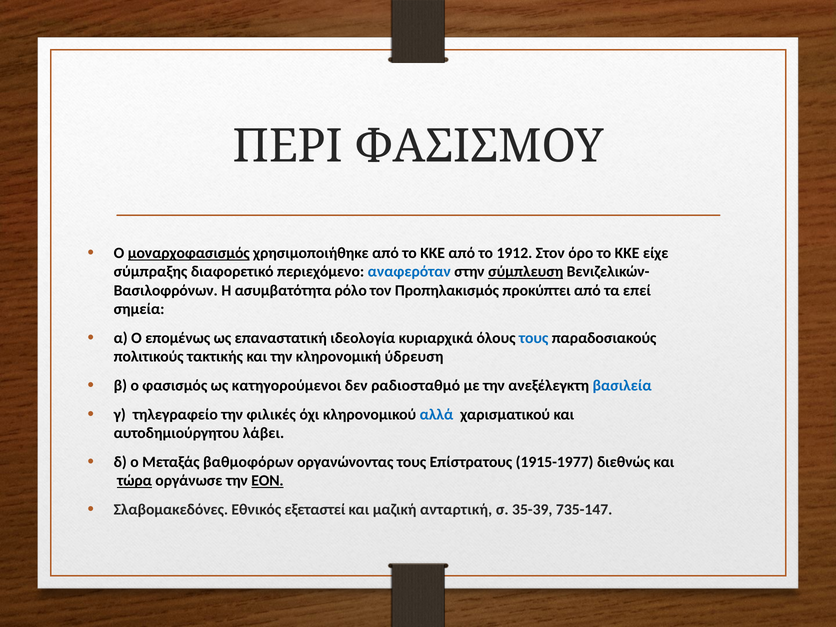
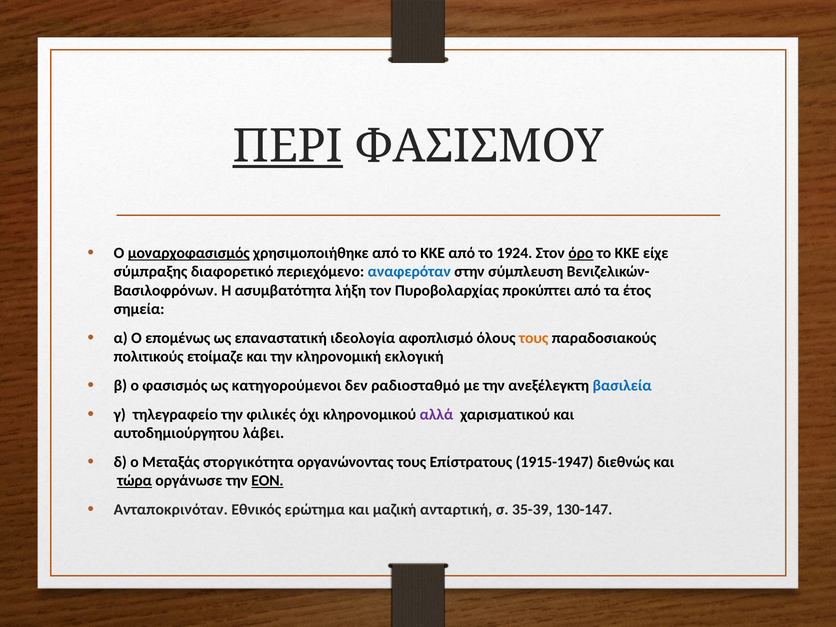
ΠΕΡΙ underline: none -> present (288, 147)
1912: 1912 -> 1924 (514, 253)
όρο underline: none -> present (581, 253)
σύμπλευση underline: present -> none (526, 272)
ρόλο: ρόλο -> λήξη (351, 291)
Προπηλακισμός: Προπηλακισμός -> Πυροβολαρχίας (447, 291)
επεί: επεί -> έτος (637, 291)
κυριαρχικά: κυριαρχικά -> αφοπλισμό (436, 338)
τους colour: blue -> orange (534, 338)
τακτικής: τακτικής -> ετοίμαζε (215, 357)
ύδρευση: ύδρευση -> εκλογική (414, 357)
αλλά colour: blue -> purple (437, 414)
βαθμοφόρων: βαθμοφόρων -> στοργικότητα (248, 462)
1915-1977: 1915-1977 -> 1915-1947 (555, 462)
Σλαβομακεδόνες: Σλαβομακεδόνες -> Ανταποκρινόταν (171, 510)
εξεταστεί: εξεταστεί -> ερώτημα (315, 510)
735-147: 735-147 -> 130-147 (584, 510)
